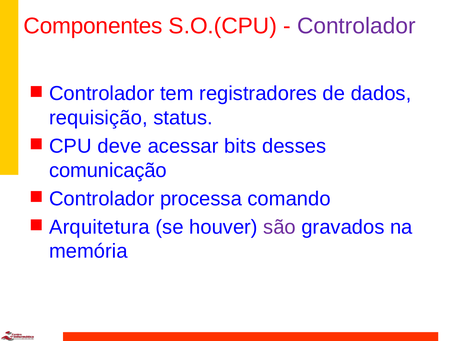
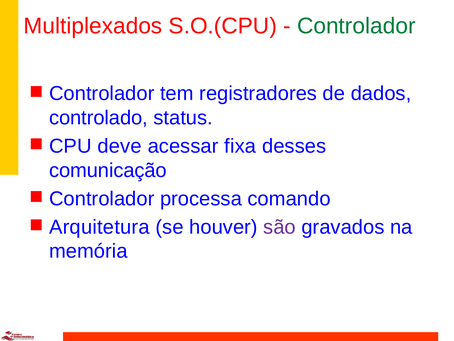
Componentes: Componentes -> Multiplexados (93, 26)
Controlador colour: purple -> green (356, 26)
requisição: requisição -> controlado (98, 118)
bits: bits -> fixa (240, 146)
